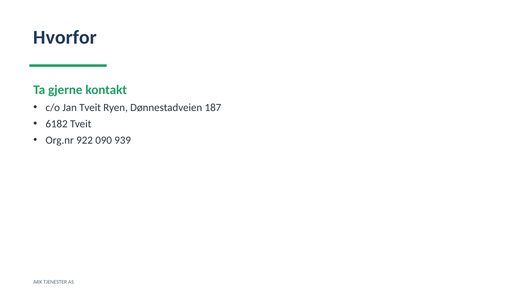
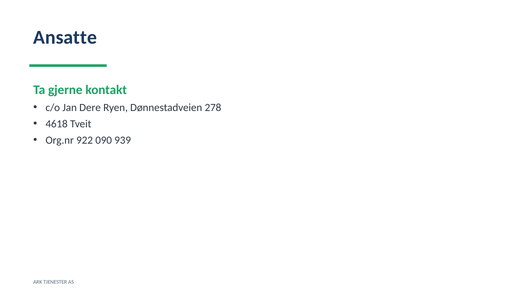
Hvorfor: Hvorfor -> Ansatte (65, 37)
Jan Tveit: Tveit -> Dere (90, 108)
187: 187 -> 278 (213, 108)
6182: 6182 -> 4618 (57, 124)
